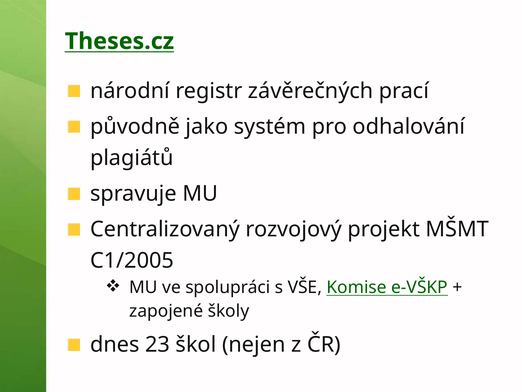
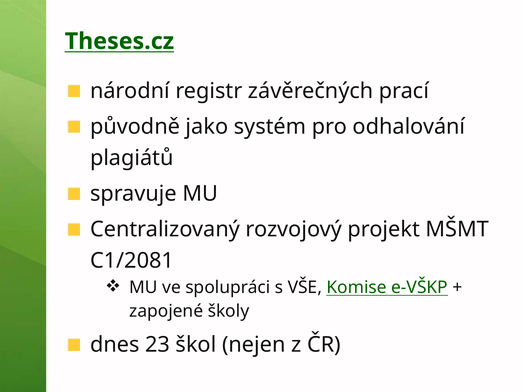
C1/2005: C1/2005 -> C1/2081 (132, 260)
